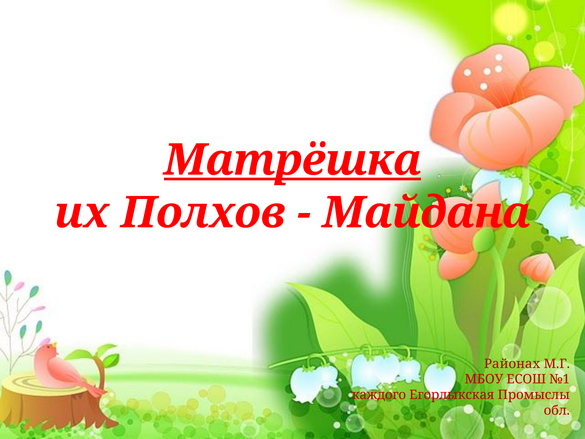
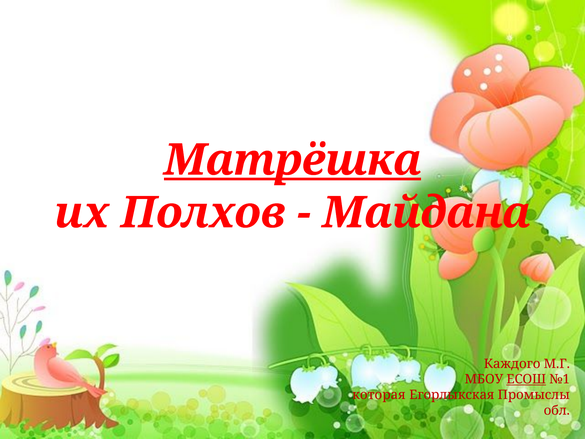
Районах: Районах -> Каждого (512, 364)
ЕСОШ underline: none -> present (526, 379)
каждого: каждого -> которая (379, 395)
